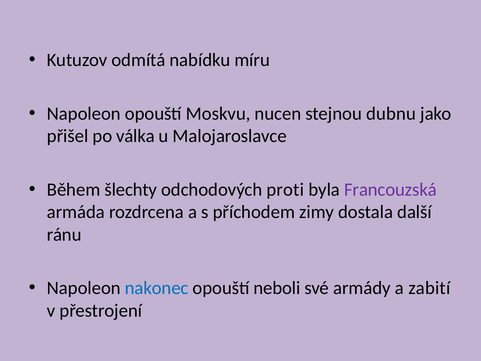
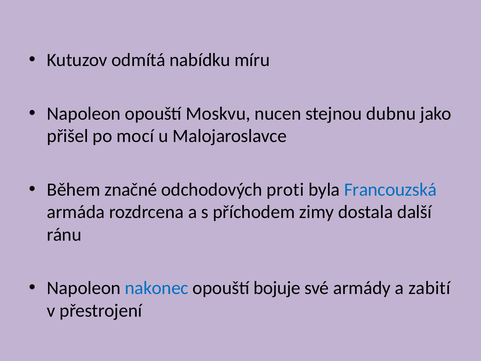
válka: válka -> mocí (135, 136)
šlechty: šlechty -> značné (131, 189)
Francouzská colour: purple -> blue (390, 189)
neboli: neboli -> bojuje (277, 288)
